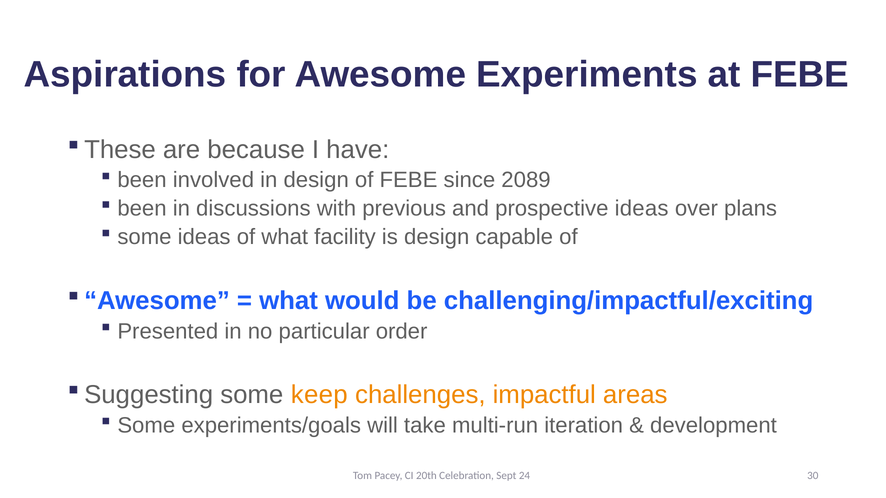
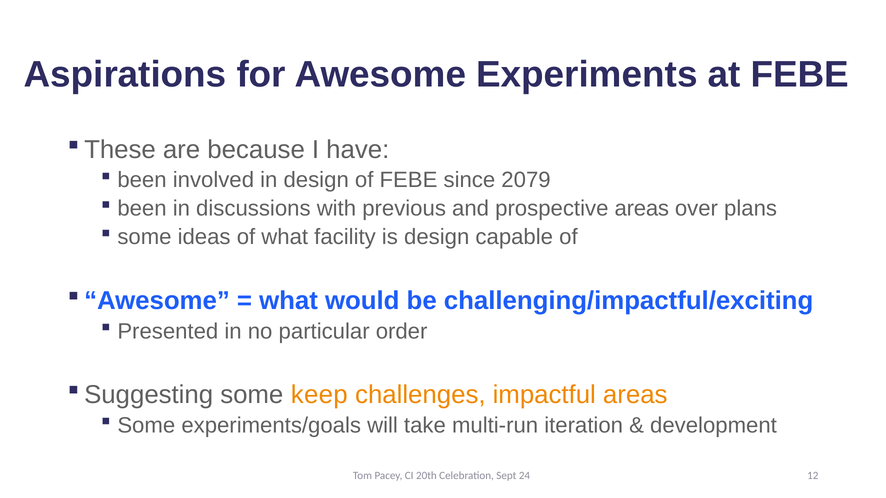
2089: 2089 -> 2079 (526, 180)
prospective ideas: ideas -> areas (642, 209)
30: 30 -> 12 (813, 476)
